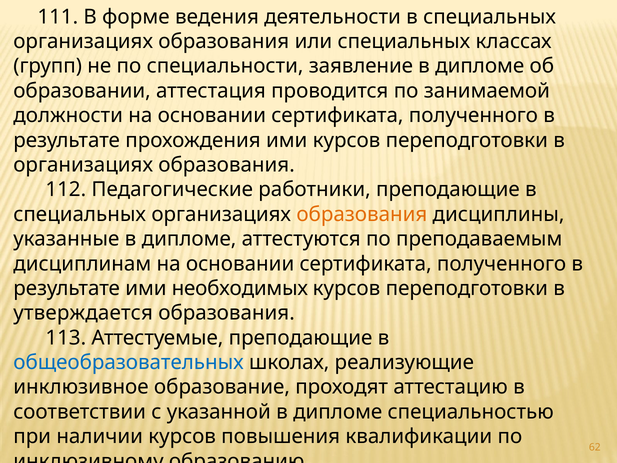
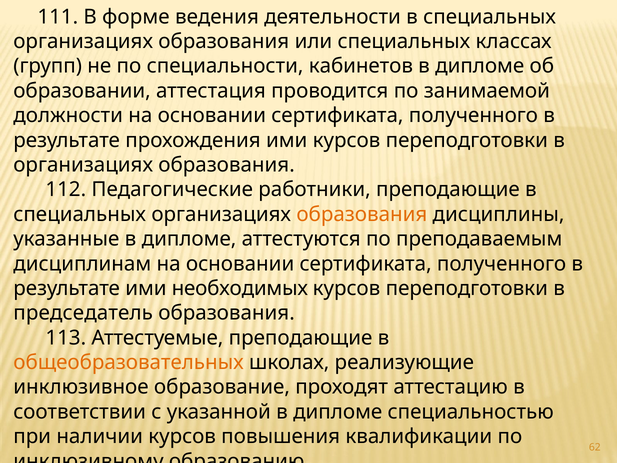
заявление: заявление -> кабинетов (361, 66)
утверждается: утверждается -> председатель (83, 313)
общеобразовательных colour: blue -> orange (129, 362)
